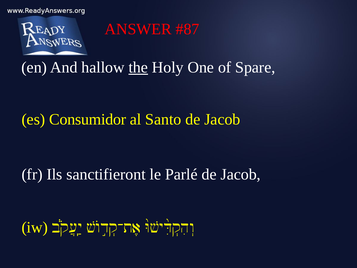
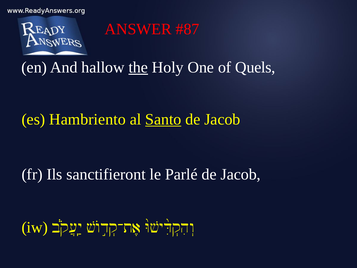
Spare: Spare -> Quels (255, 67)
Consumidor: Consumidor -> Hambriento (87, 119)
Santo underline: none -> present (163, 119)
